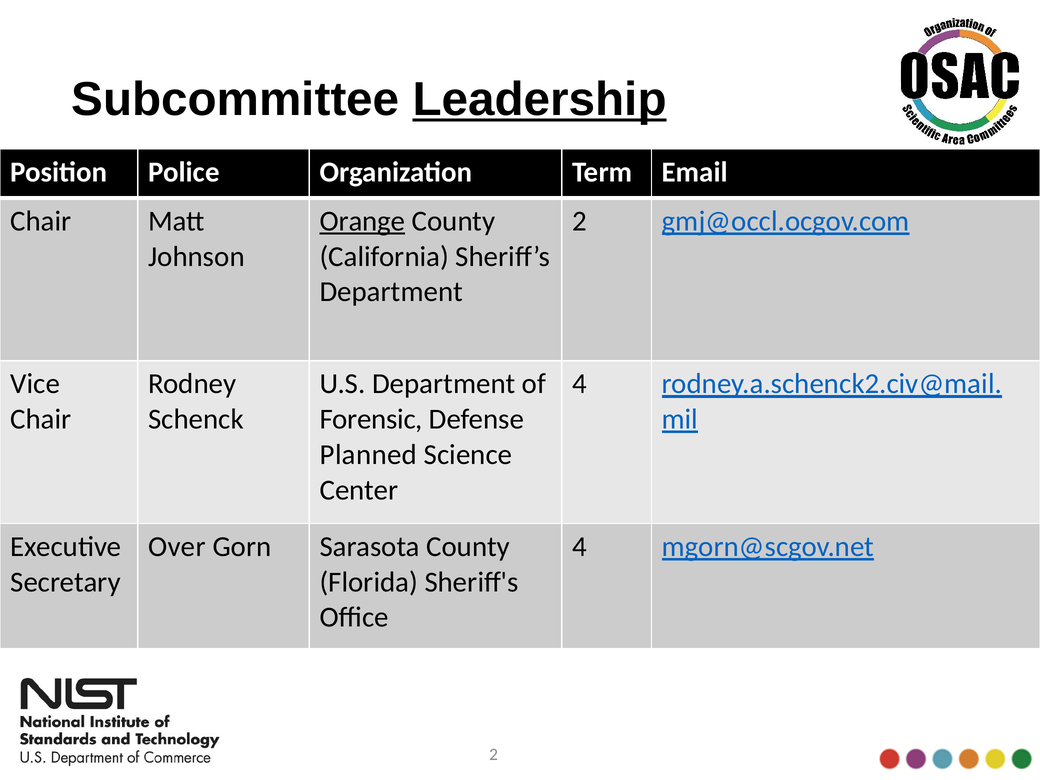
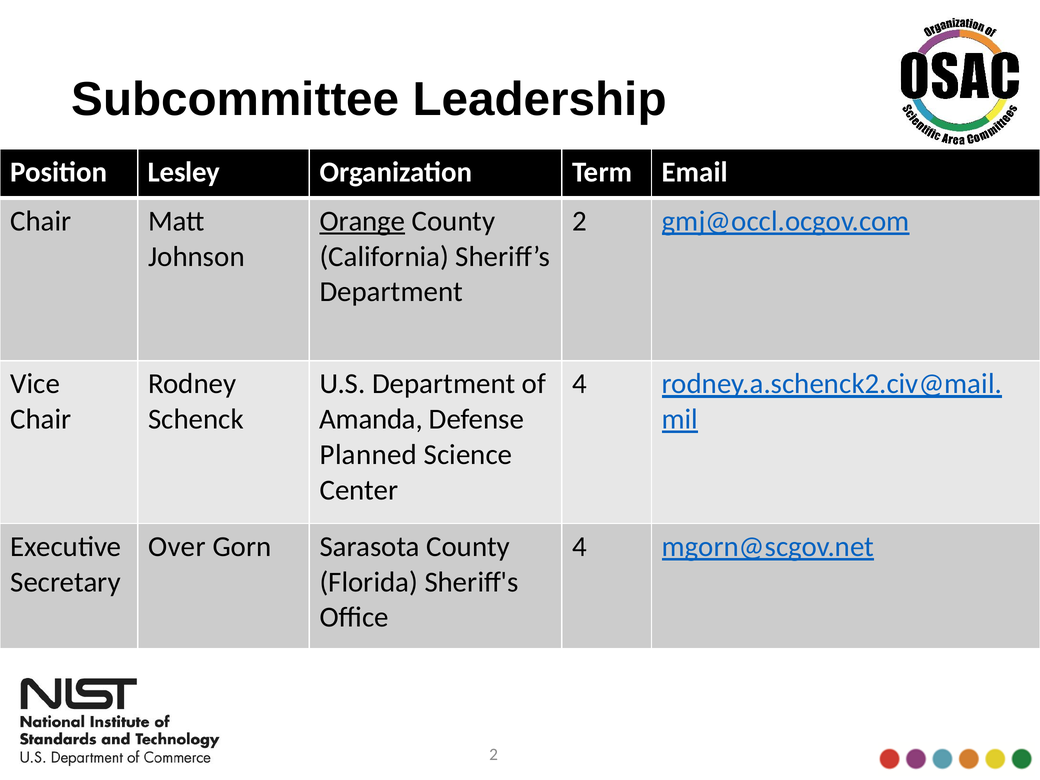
Leadership underline: present -> none (540, 99)
Police: Police -> Lesley (184, 172)
Forensic: Forensic -> Amanda (371, 419)
